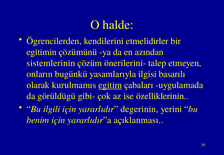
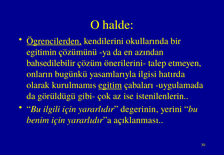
Ögrencilerden underline: none -> present (54, 41)
etmelidirler: etmelidirler -> okullarında (147, 41)
sistemlerinin: sistemlerinin -> bahsedilebilir (51, 63)
basarılı: basarılı -> hatırda (172, 74)
özelliklerinin: özelliklerinin -> istenilenlerin (162, 96)
